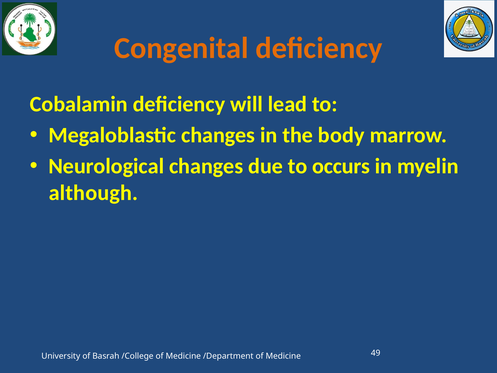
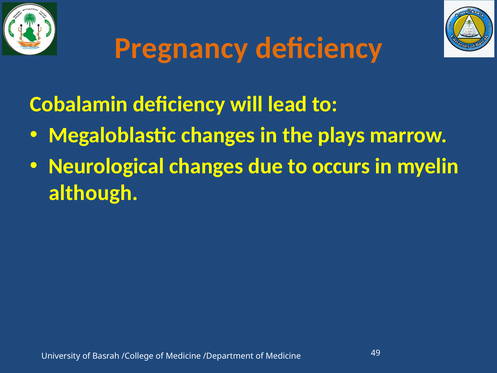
Congenital: Congenital -> Pregnancy (181, 48)
body: body -> plays (341, 135)
